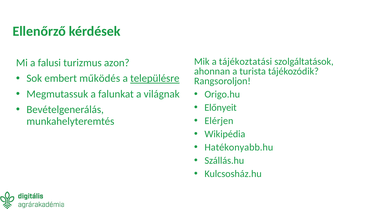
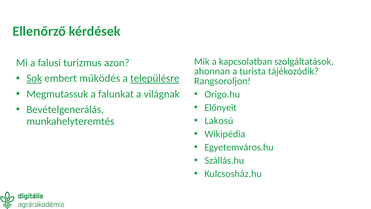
tájékoztatási: tájékoztatási -> kapcsolatban (246, 61)
Sok underline: none -> present (34, 78)
Elérjen: Elérjen -> Lakosú (219, 121)
Hatékonyabb.hu: Hatékonyabb.hu -> Egyetemváros.hu (239, 147)
